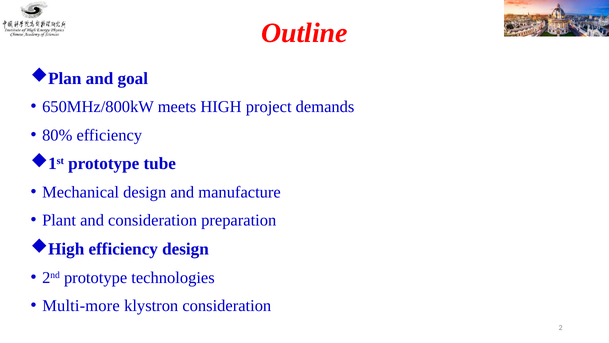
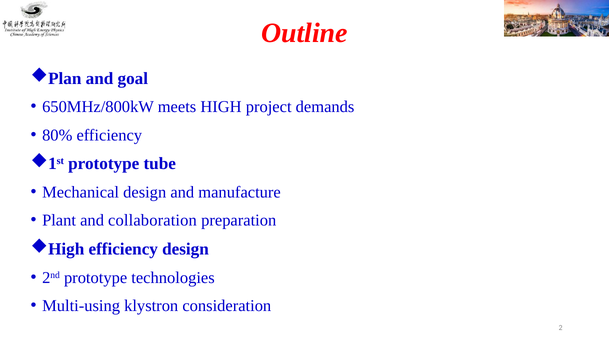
and consideration: consideration -> collaboration (152, 220)
Multi-more: Multi-more -> Multi-using (81, 305)
